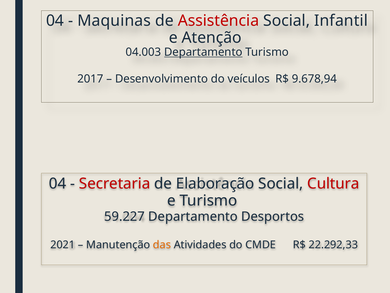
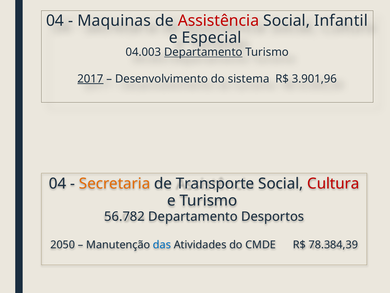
Atenção: Atenção -> Especial (212, 38)
2017 underline: none -> present (90, 79)
veículos: veículos -> sistema (249, 79)
9.678,94: 9.678,94 -> 3.901,96 (314, 79)
Secretaria colour: red -> orange (115, 183)
Elaboração: Elaboração -> Transporte (215, 183)
59.227: 59.227 -> 56.782 (125, 216)
2021: 2021 -> 2050 (63, 244)
das colour: orange -> blue (162, 244)
22.292,33: 22.292,33 -> 78.384,39 (333, 244)
